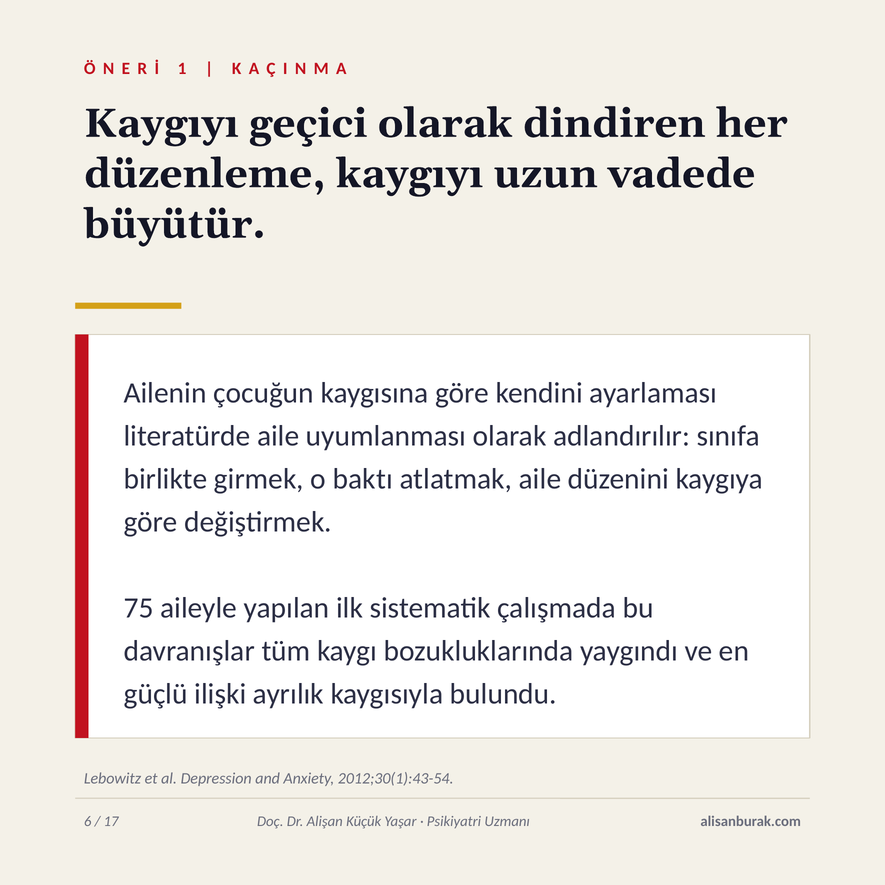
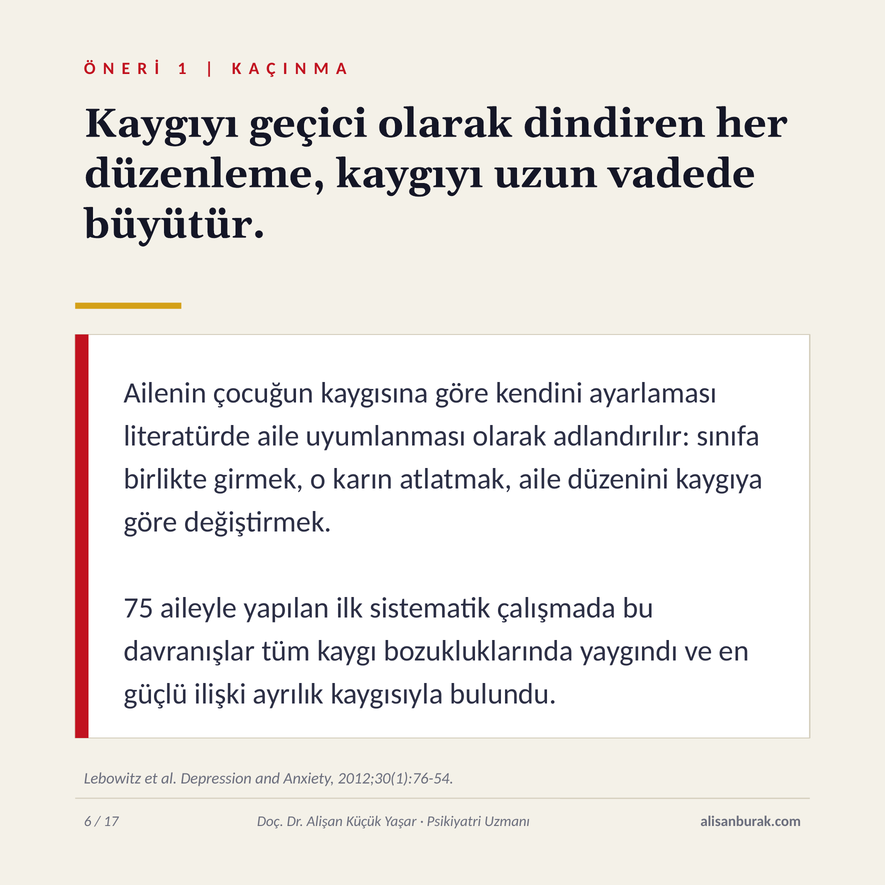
baktı: baktı -> karın (363, 479)
2012;30(1):43-54: 2012;30(1):43-54 -> 2012;30(1):76-54 (396, 778)
